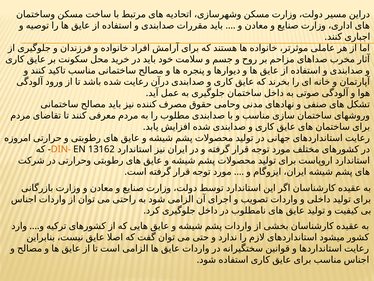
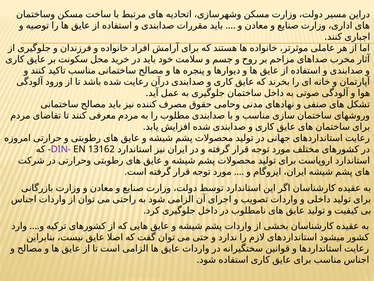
DIN- colour: orange -> purple (61, 149)
